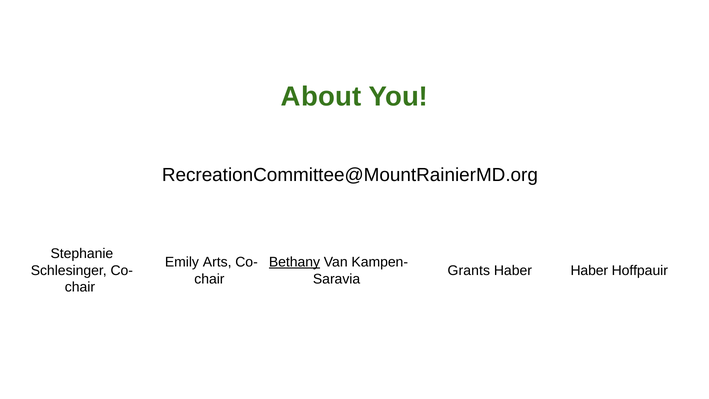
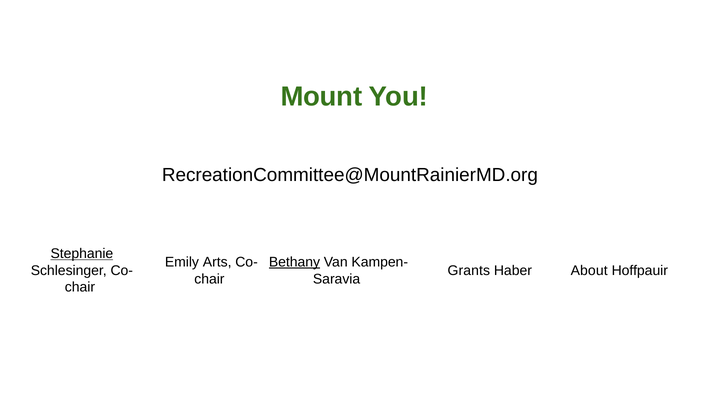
About: About -> Mount (321, 97)
Stephanie underline: none -> present (82, 254)
Haber Haber: Haber -> About (589, 271)
